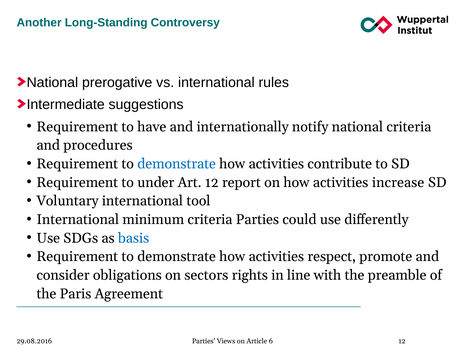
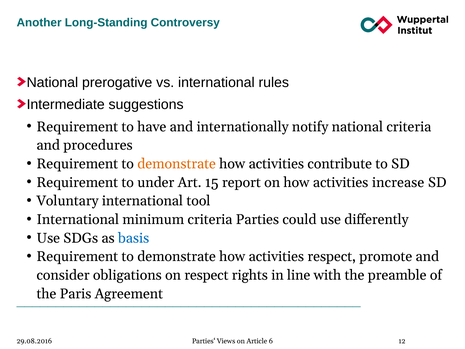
demonstrate colour: blue -> orange (177, 164)
Art 12: 12 -> 15 (212, 182)
on sectors: sectors -> respect (206, 275)
